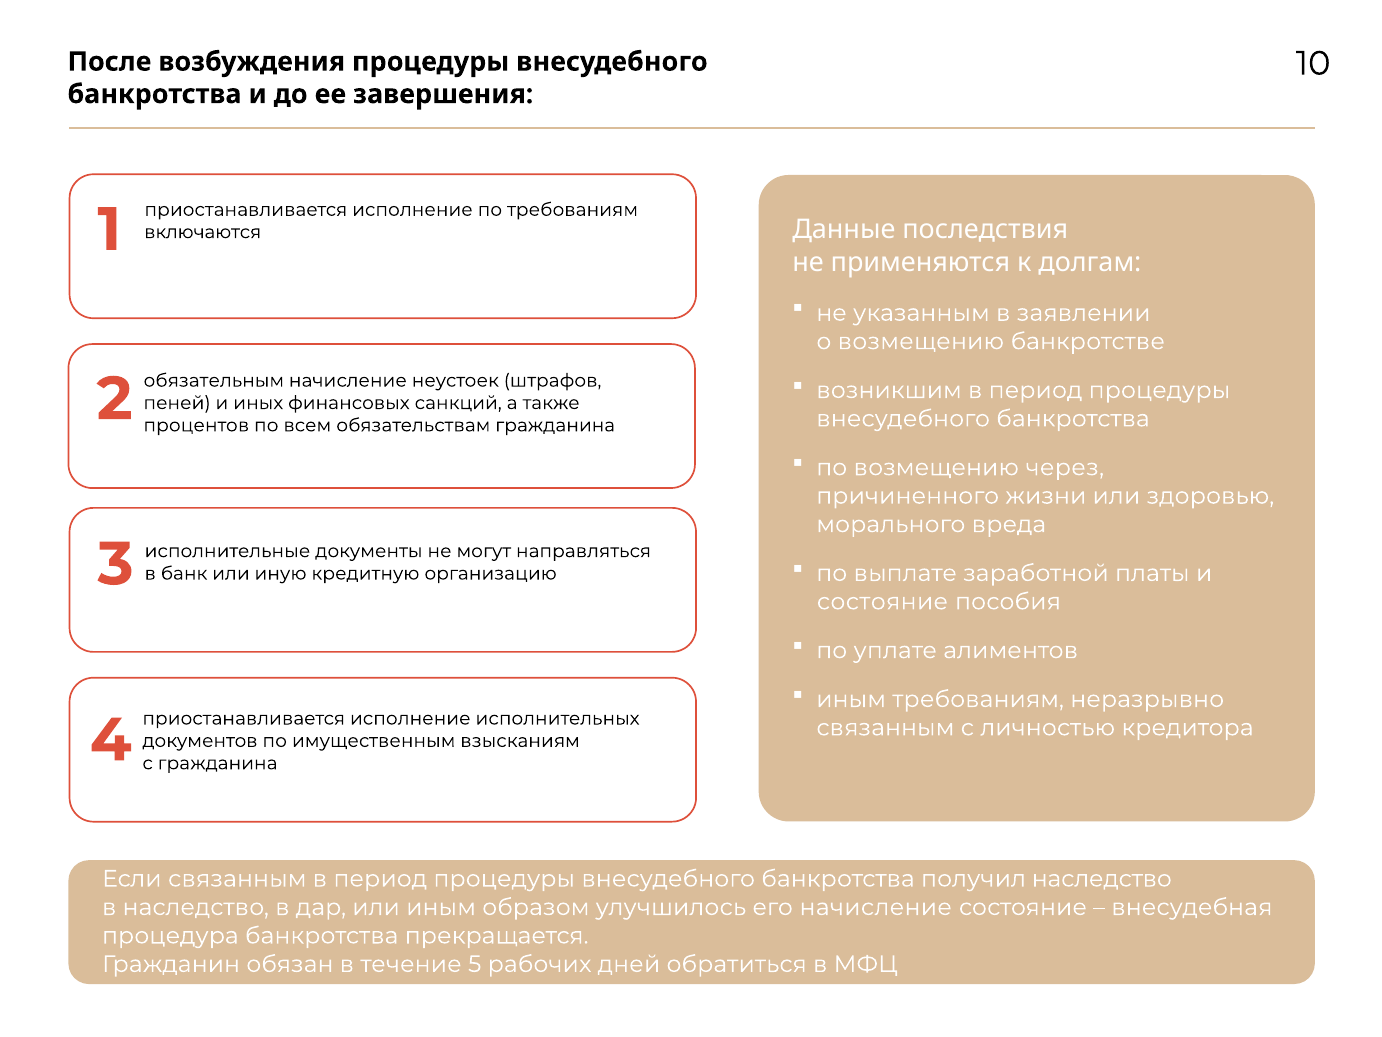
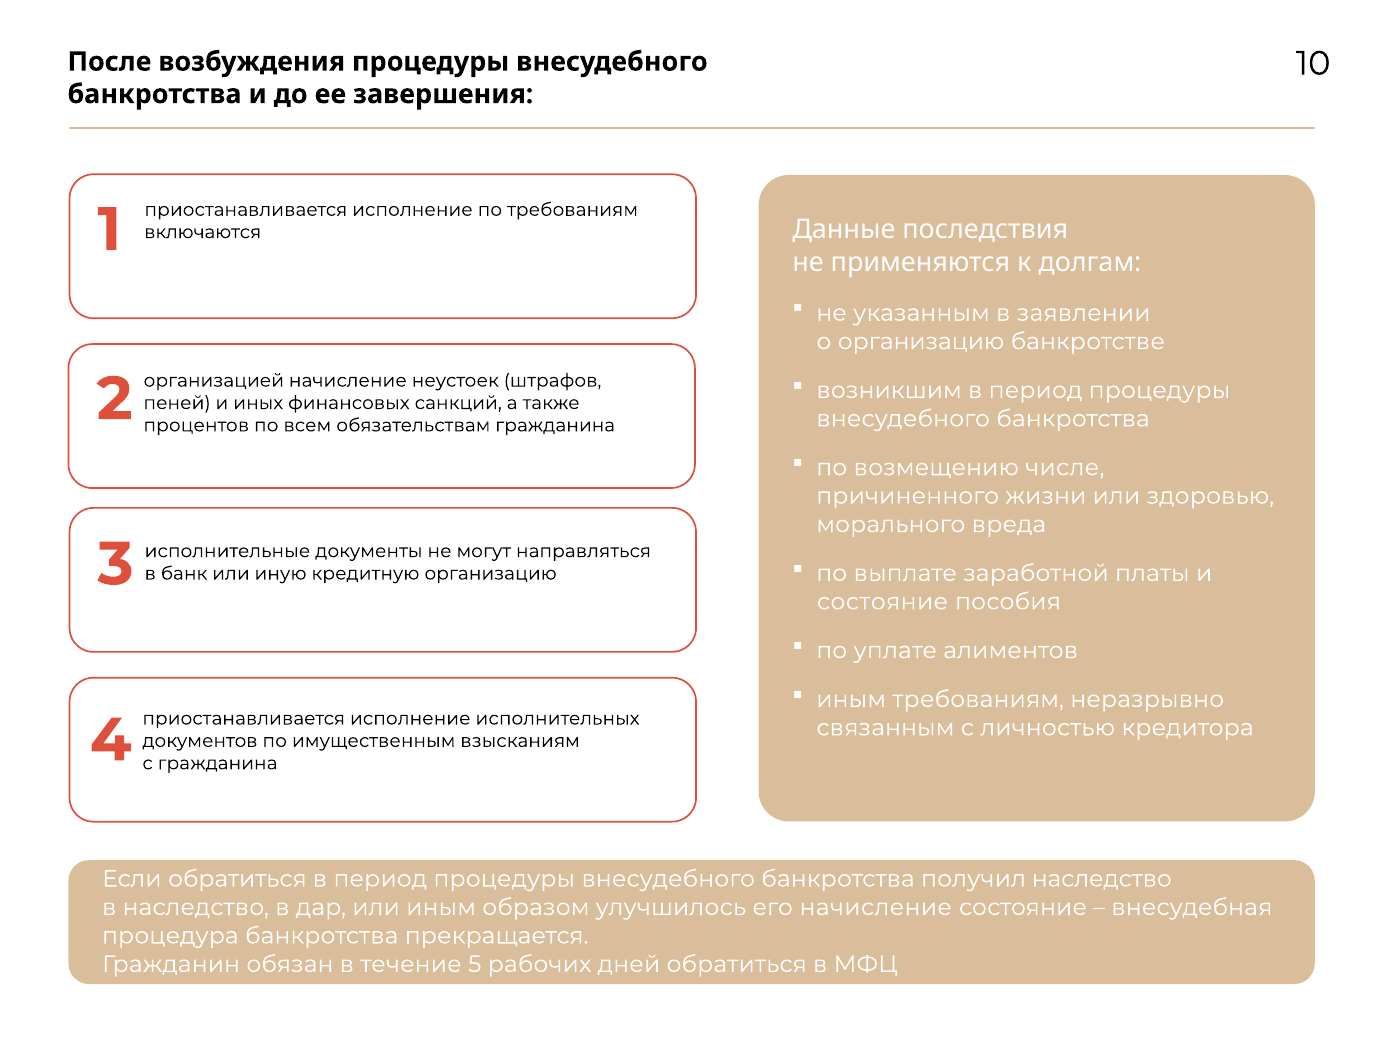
о возмещению: возмещению -> организацию (921, 341)
обязательным: обязательным -> организацией (214, 380)
через: через -> числе (1065, 467)
Если связанным: связанным -> обратиться (237, 878)
